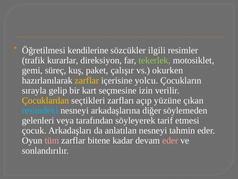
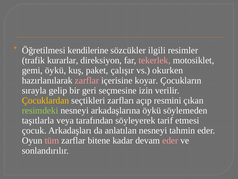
tekerlek colour: light green -> pink (155, 60)
gemi süreç: süreç -> öykü (56, 70)
zarflar colour: yellow -> pink (87, 80)
yolcu: yolcu -> koyar (146, 80)
kart: kart -> geri (89, 90)
yüzüne: yüzüne -> resmini (168, 100)
resimdeki colour: light blue -> light green (40, 110)
arkadaşlarına diğer: diğer -> öykü (152, 110)
gelenleri: gelenleri -> taşıtlarla (38, 120)
